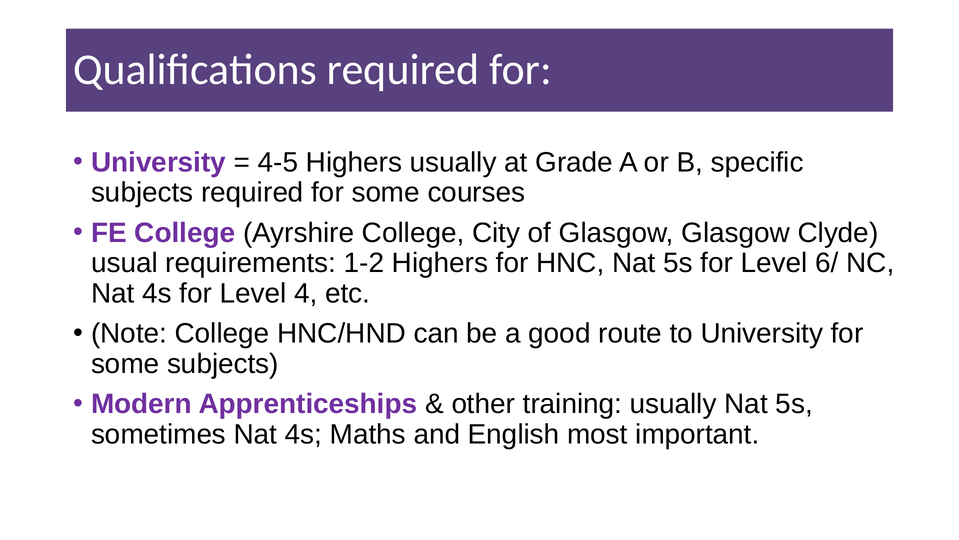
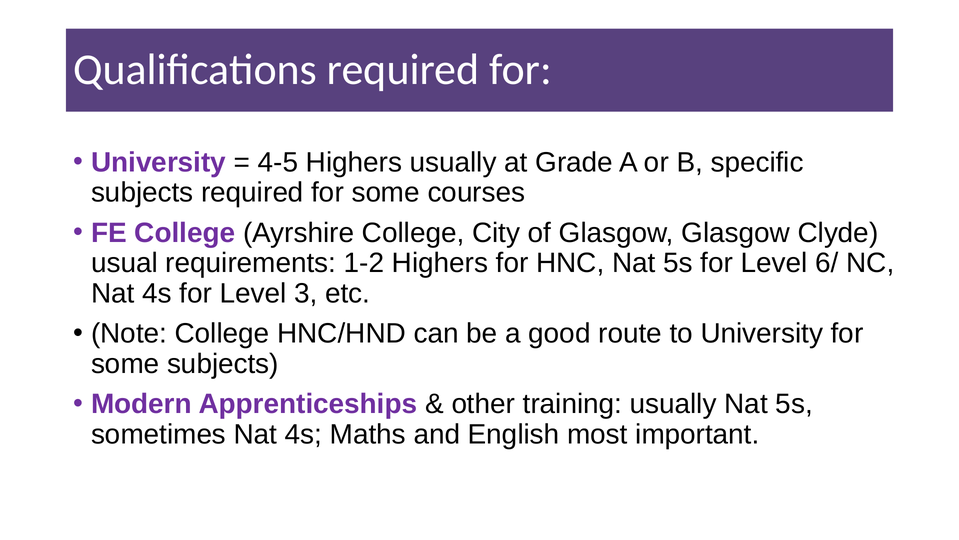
4: 4 -> 3 (306, 293)
